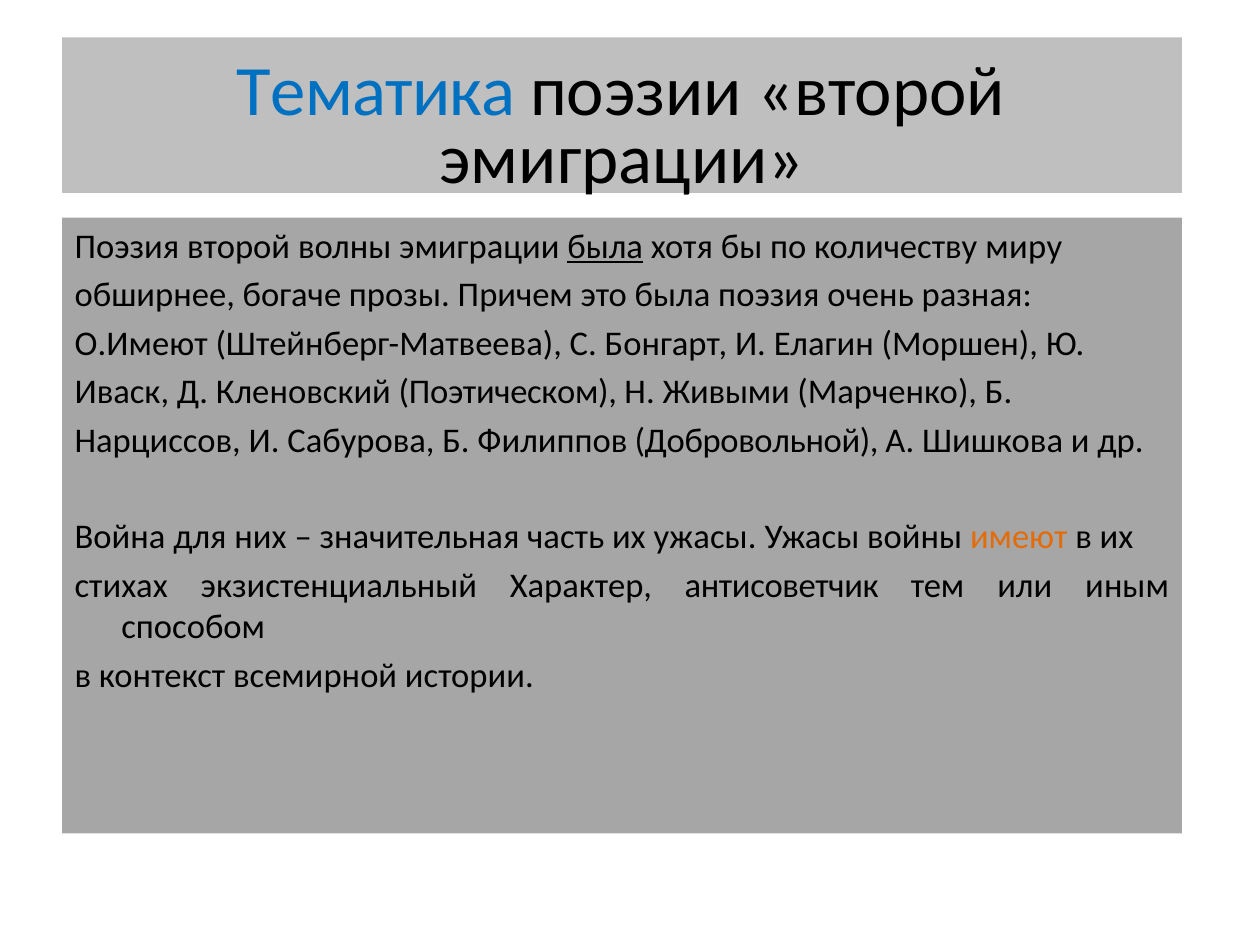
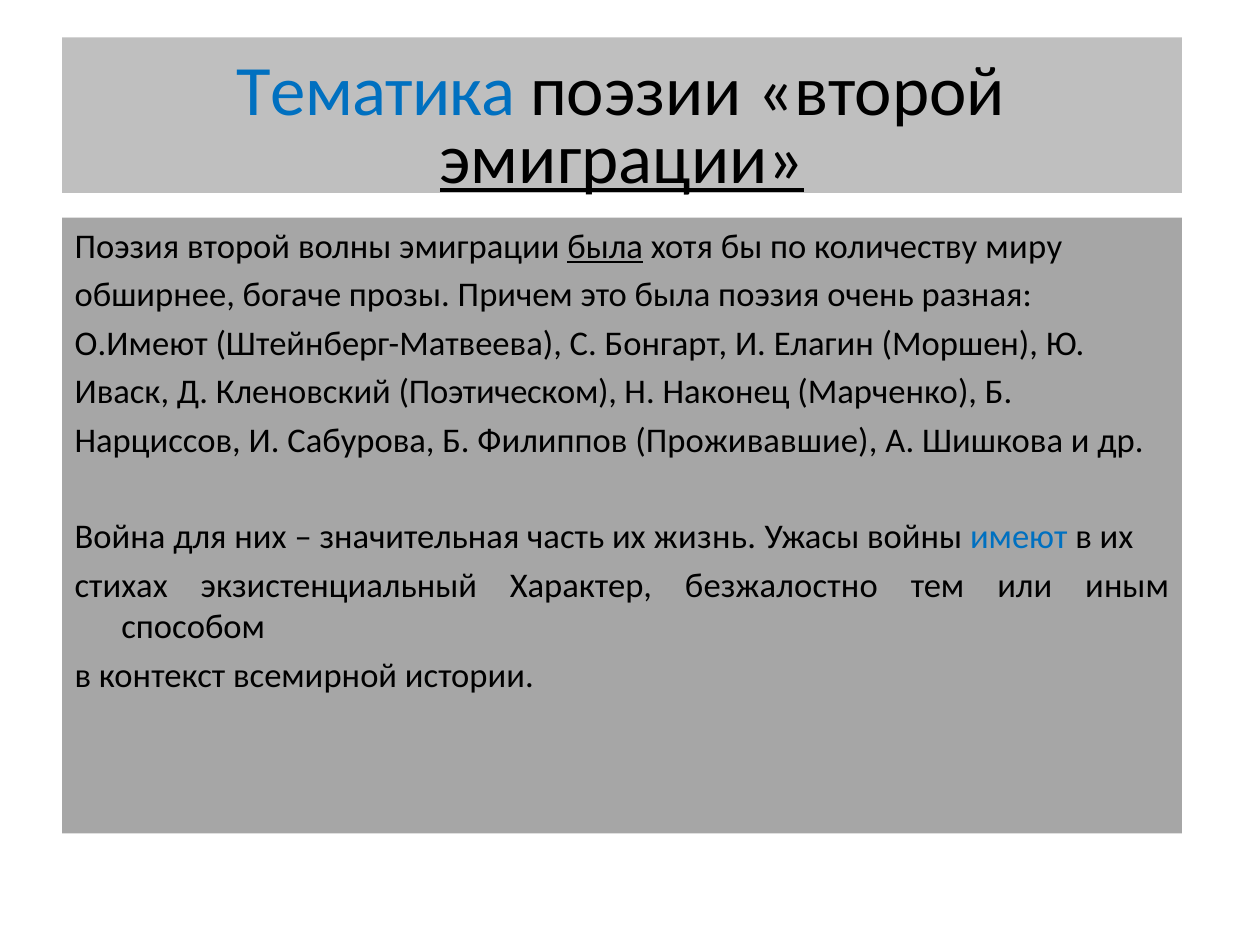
эмиграции underline: none -> present (622, 160)
Живыми: Живыми -> Наконец (726, 392)
Добровольной: Добровольной -> Проживавшие (756, 441)
их ужасы: ужасы -> жизнь (705, 537)
имеют colour: orange -> blue (1019, 537)
антисоветчик: антисоветчик -> безжалостно (781, 586)
